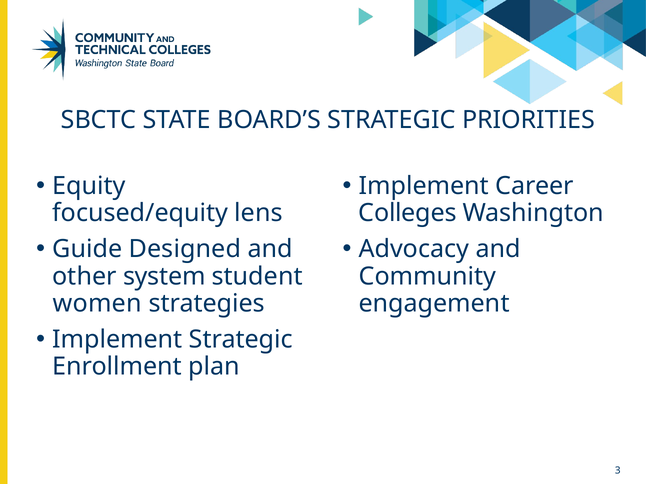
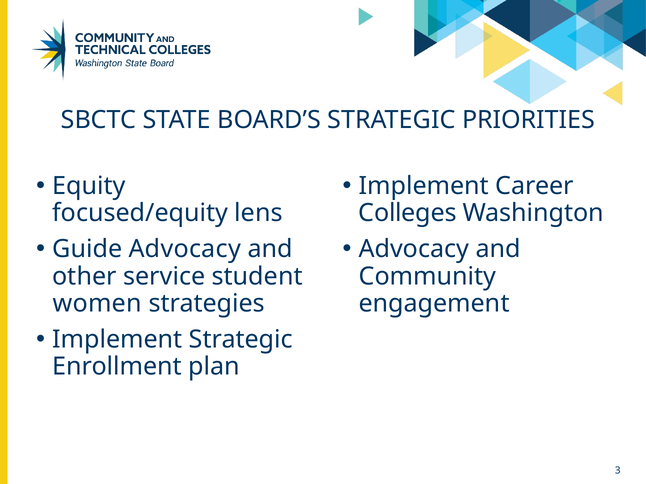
Guide Designed: Designed -> Advocacy (185, 249)
system: system -> service (164, 277)
